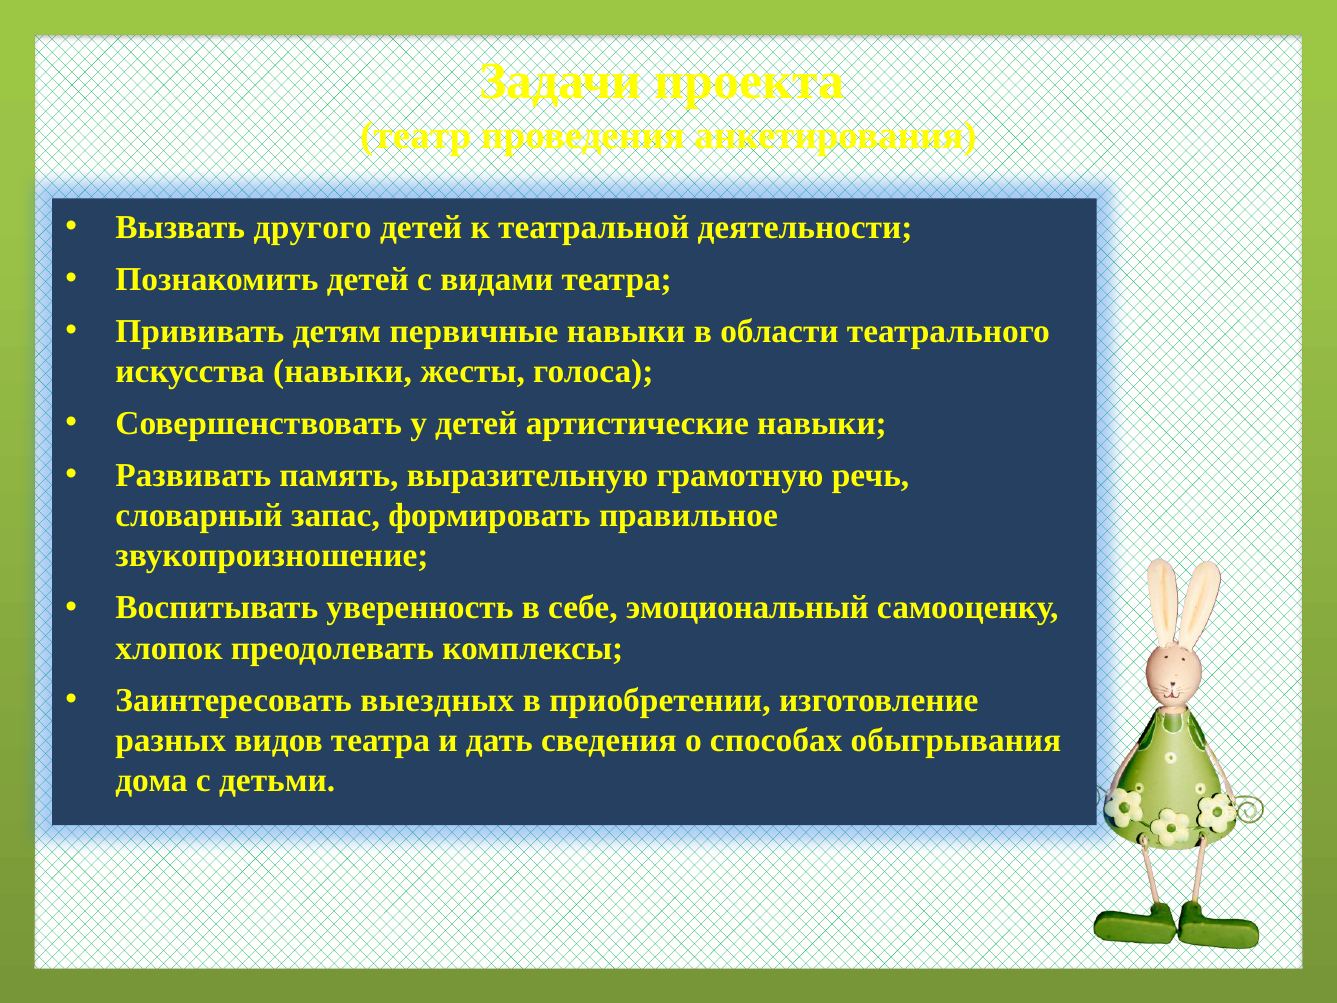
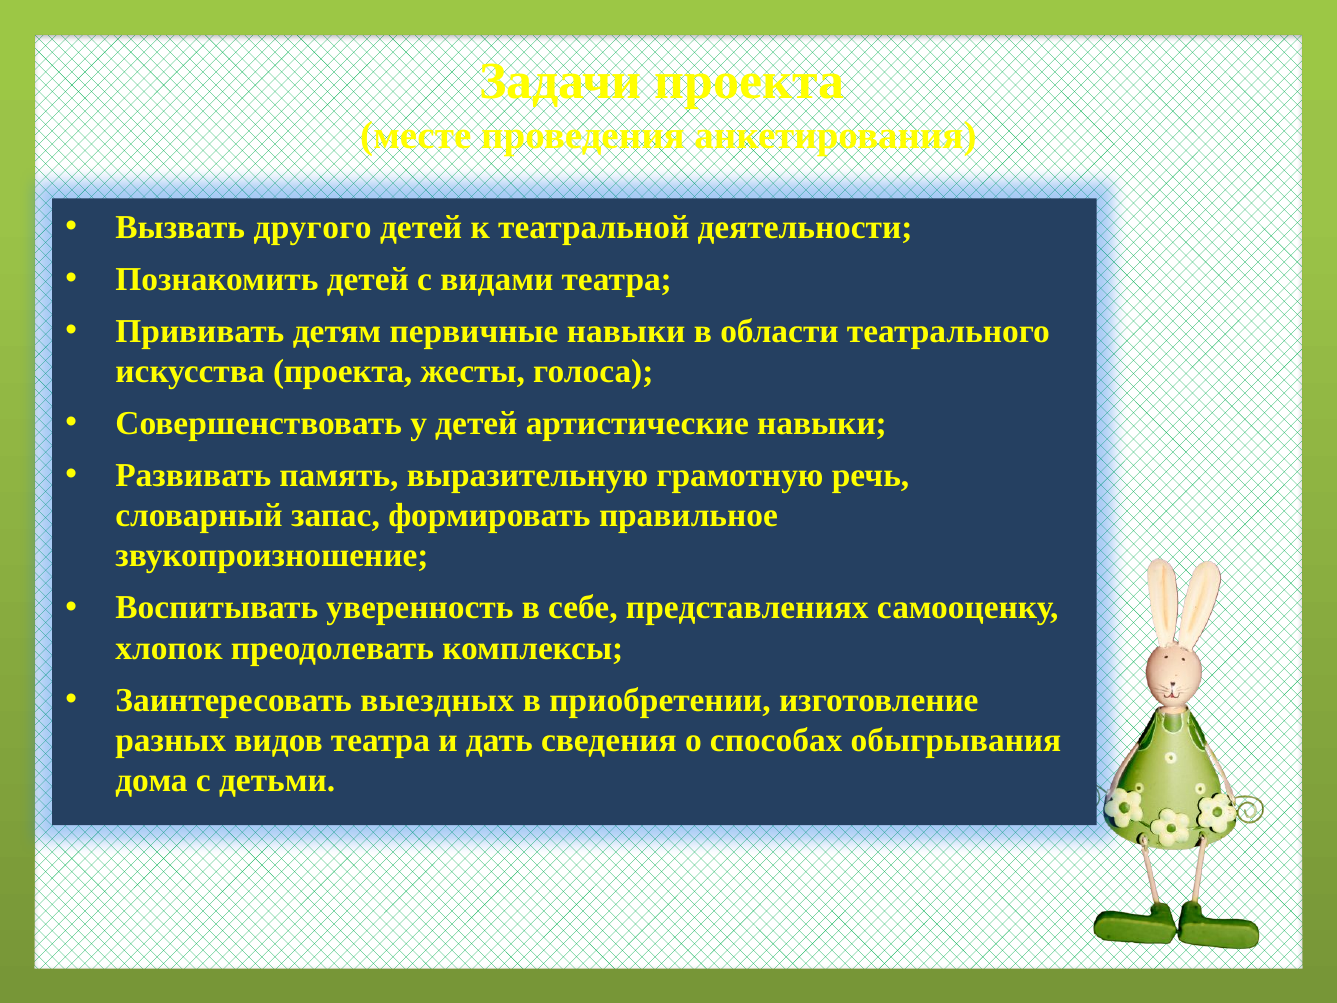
театр: театр -> месте (416, 135)
искусства навыки: навыки -> проекта (343, 371)
эмоциональный: эмоциональный -> представлениях (747, 608)
